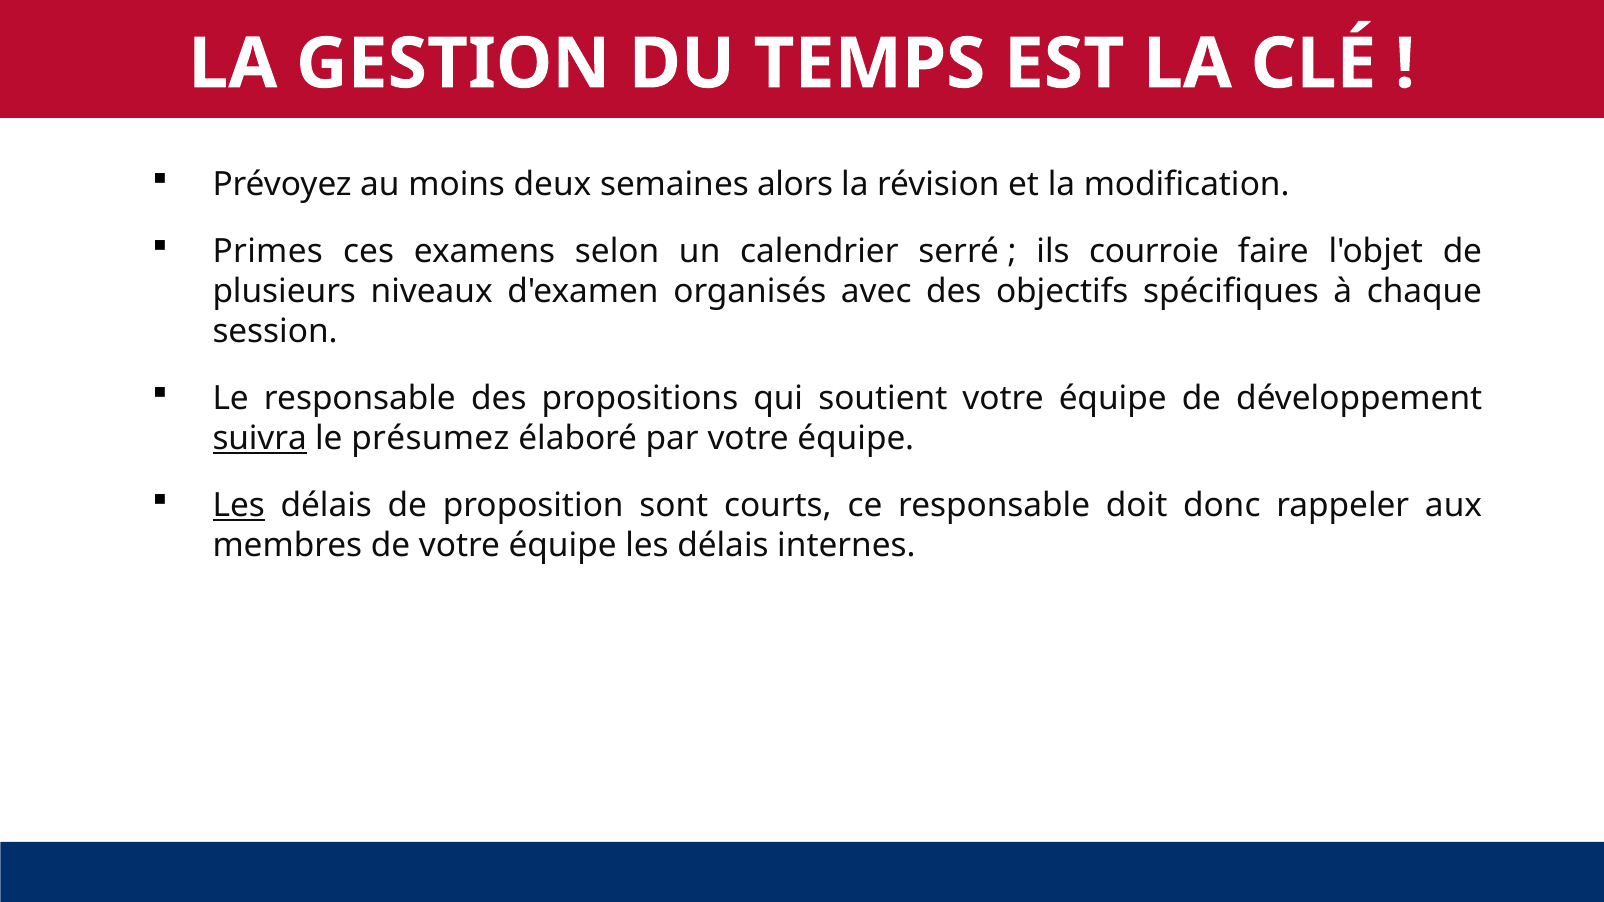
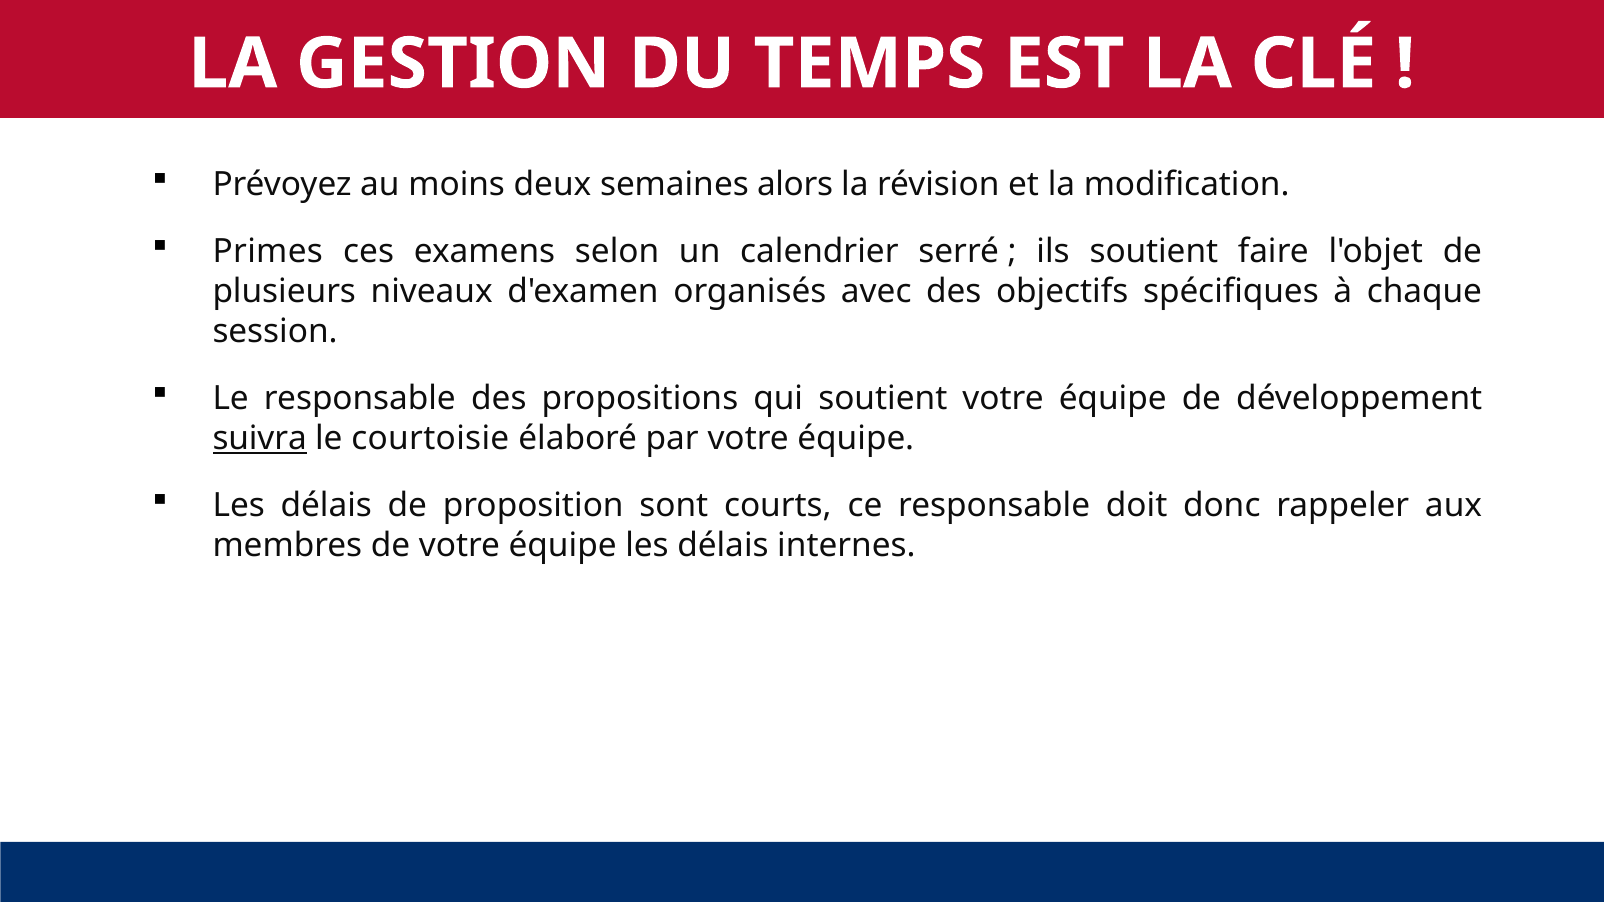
ils courroie: courroie -> soutient (1154, 252)
présumez: présumez -> courtoisie (430, 439)
Les underline: present -> none (239, 506)
